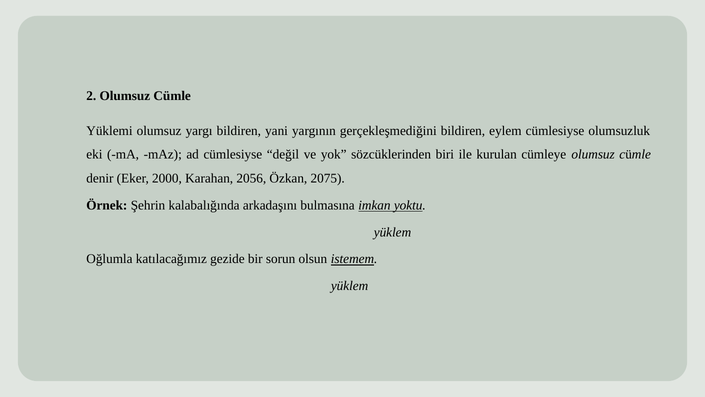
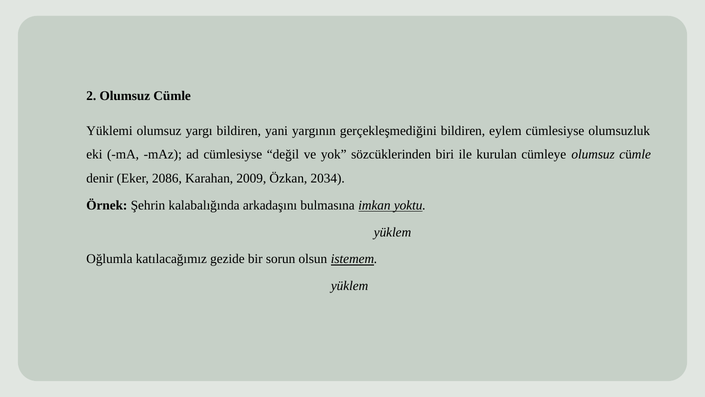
2000: 2000 -> 2086 (167, 178)
2056: 2056 -> 2009 (251, 178)
2075: 2075 -> 2034 (328, 178)
